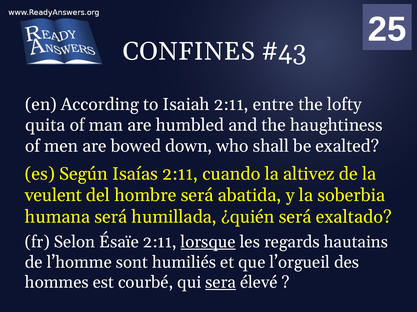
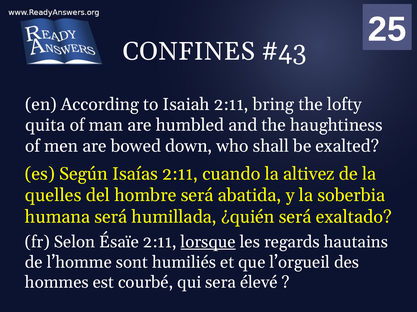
entre: entre -> bring (273, 105)
veulent: veulent -> quelles (53, 196)
sera underline: present -> none (221, 283)
